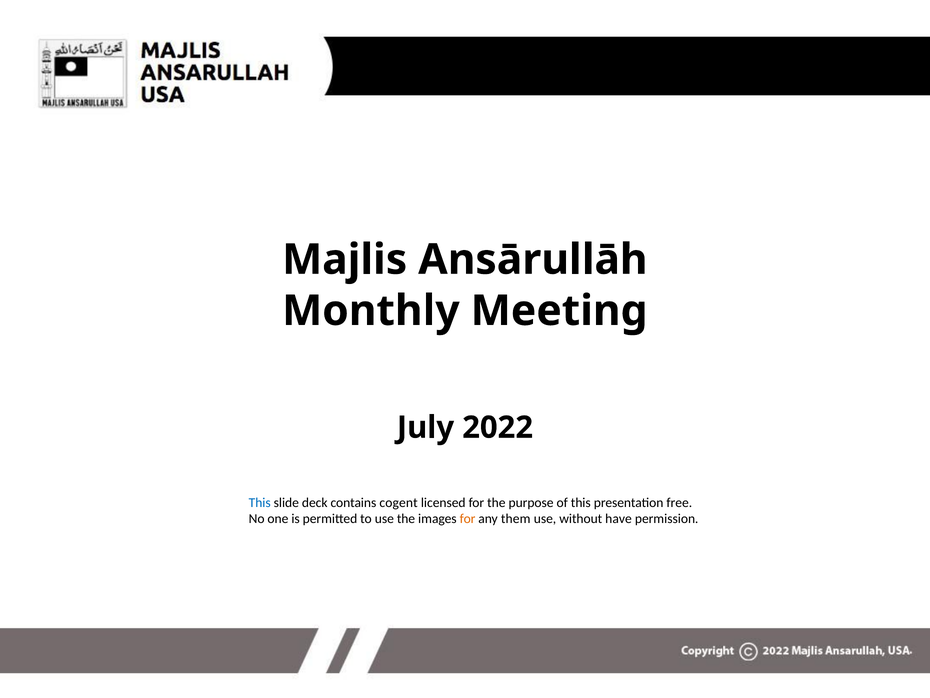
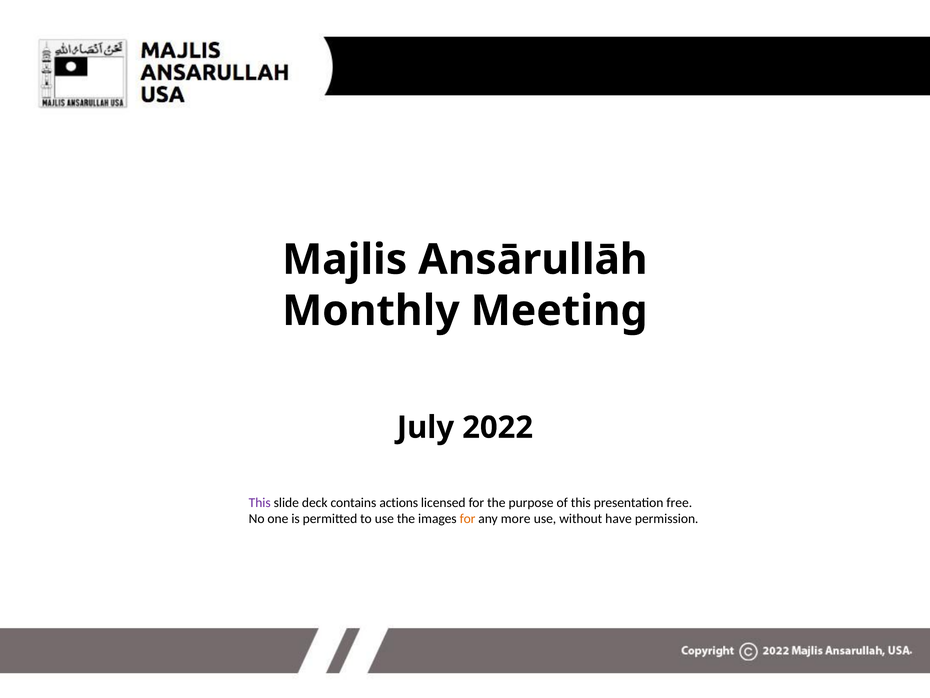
This colour: blue -> purple (260, 502)
cogent: cogent -> actions (399, 502)
them: them -> more (516, 519)
